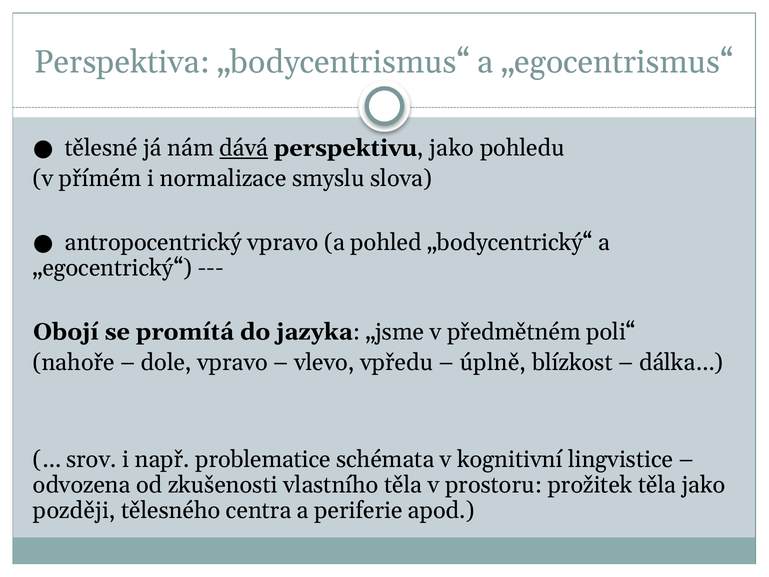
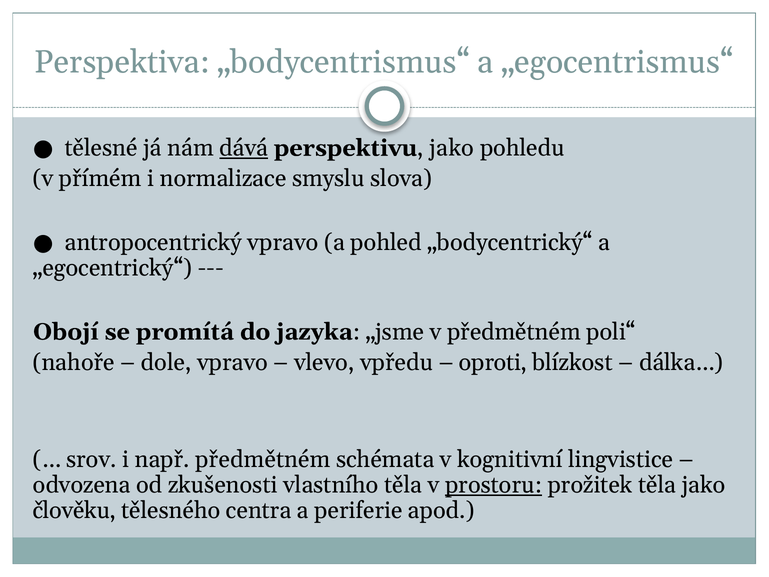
úplně: úplně -> oproti (493, 362)
např problematice: problematice -> předmětném (263, 460)
prostoru underline: none -> present (493, 485)
později: později -> člověku (74, 510)
